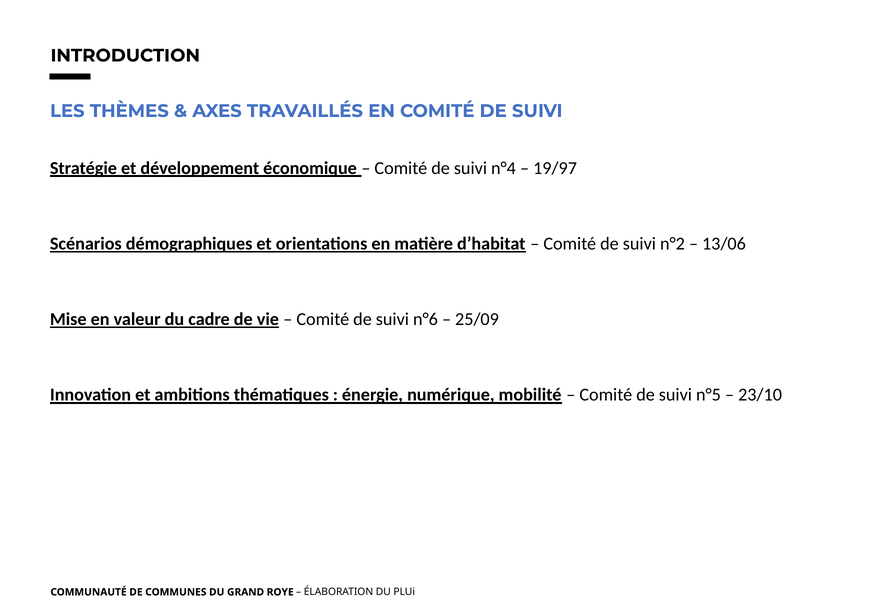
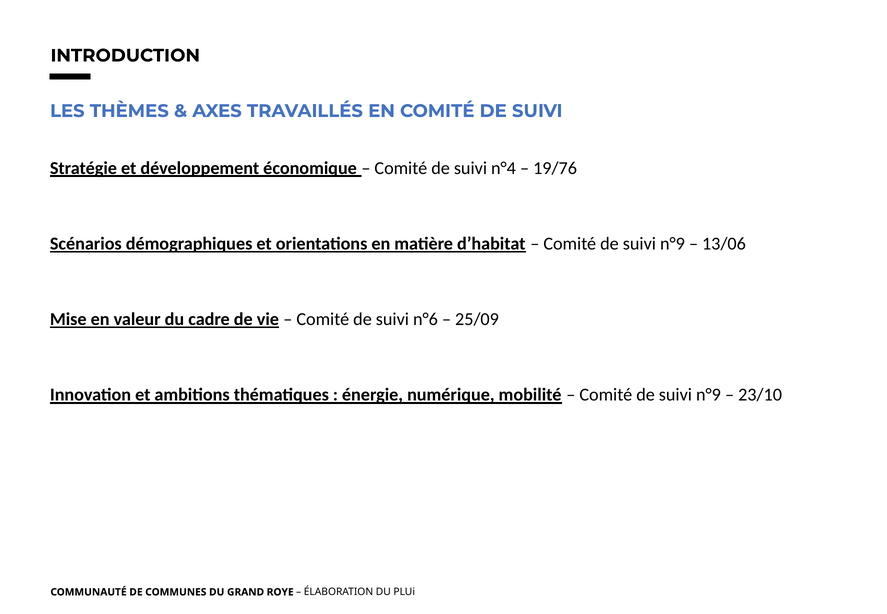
19/97: 19/97 -> 19/76 (555, 168)
n°2: n°2 -> n°9 (672, 244)
n°5: n°5 -> n°9 (708, 395)
